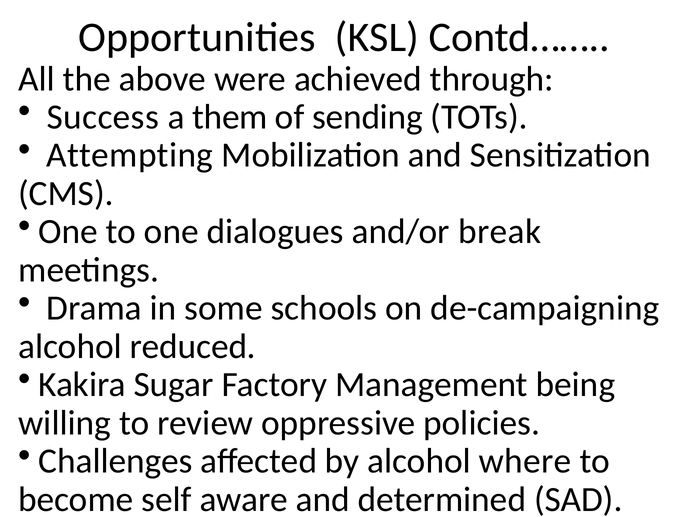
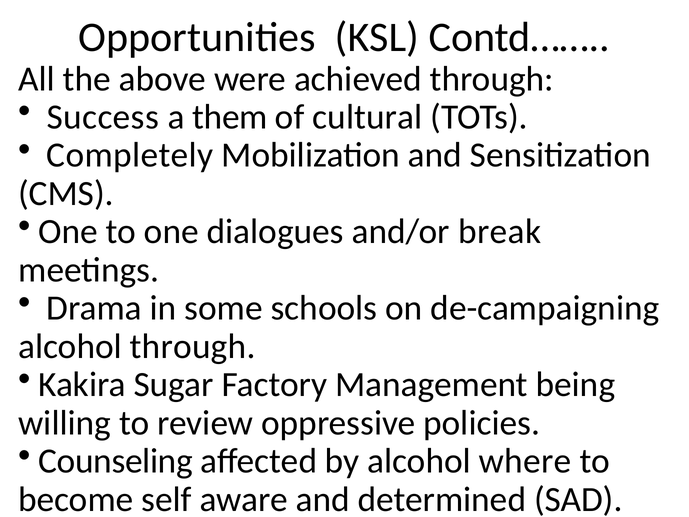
sending: sending -> cultural (367, 117)
Attempting: Attempting -> Completely (130, 155)
alcohol reduced: reduced -> through (193, 346)
Challenges: Challenges -> Counseling (116, 461)
